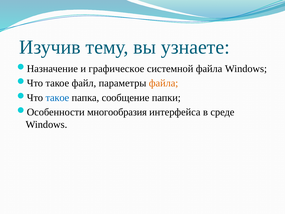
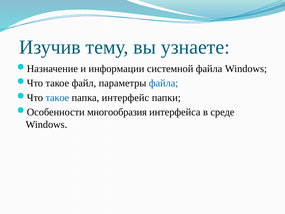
графическое: графическое -> информации (116, 69)
файла colour: orange -> blue (164, 83)
сообщение: сообщение -> интерфейс (125, 97)
